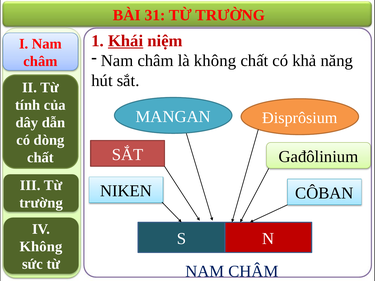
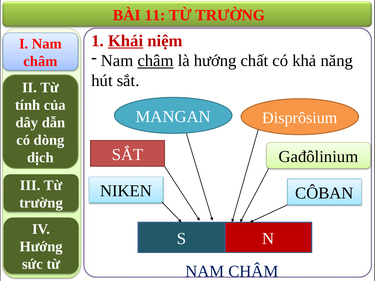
31: 31 -> 11 (155, 15)
châm underline: none -> present (156, 61)
là không: không -> hướng (215, 61)
chất: chất -> dịch (40, 158)
Không: Không -> Hướng (41, 247)
